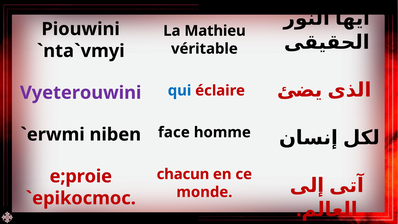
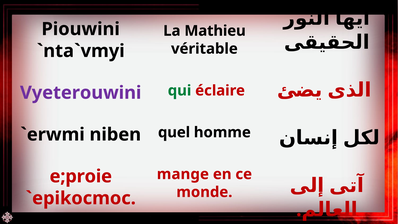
qui colour: blue -> green (180, 90)
face: face -> quel (174, 132)
chacun: chacun -> mange (183, 174)
